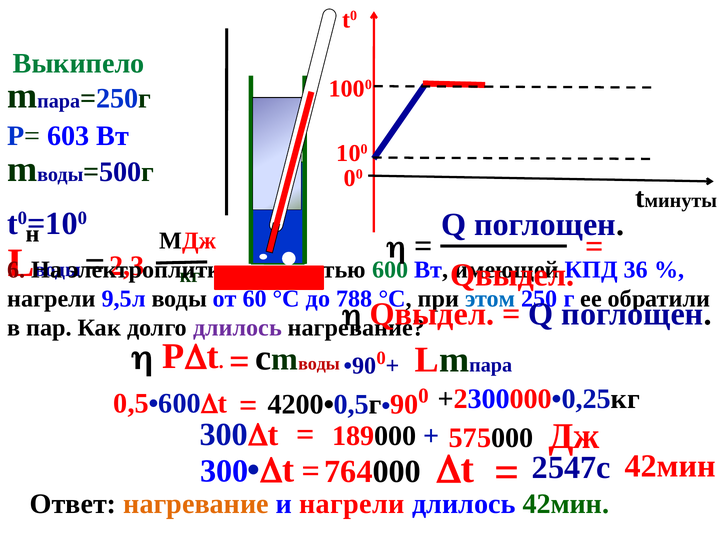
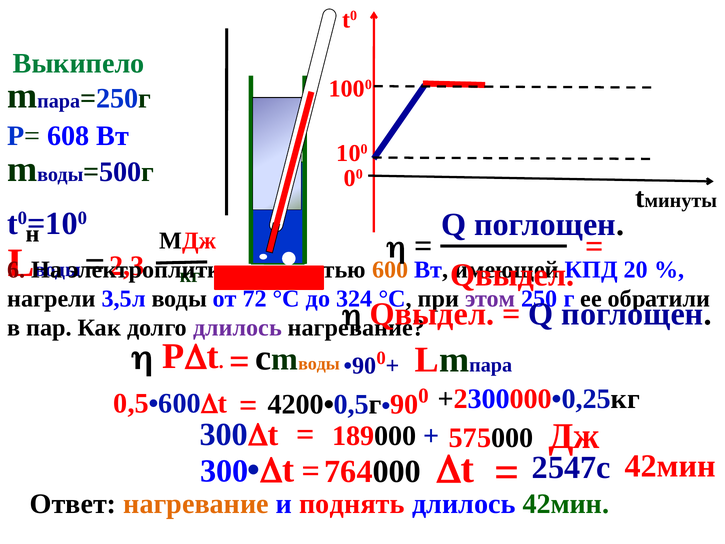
603: 603 -> 608 (68, 136)
600 colour: green -> orange (390, 269)
36: 36 -> 20 (636, 269)
9,5л: 9,5л -> 3,5л (124, 298)
60: 60 -> 72 (255, 298)
788: 788 -> 324 (354, 298)
этом colour: blue -> purple (490, 298)
воды colour: red -> orange (319, 363)
и нагрели: нагрели -> поднять (352, 504)
